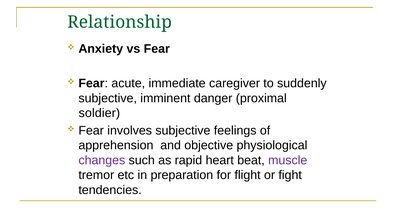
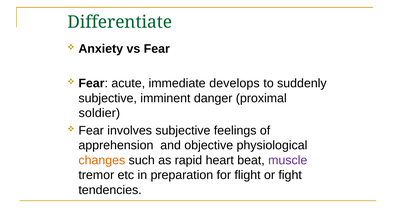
Relationship: Relationship -> Differentiate (120, 22)
caregiver: caregiver -> develops (234, 83)
changes colour: purple -> orange (102, 160)
